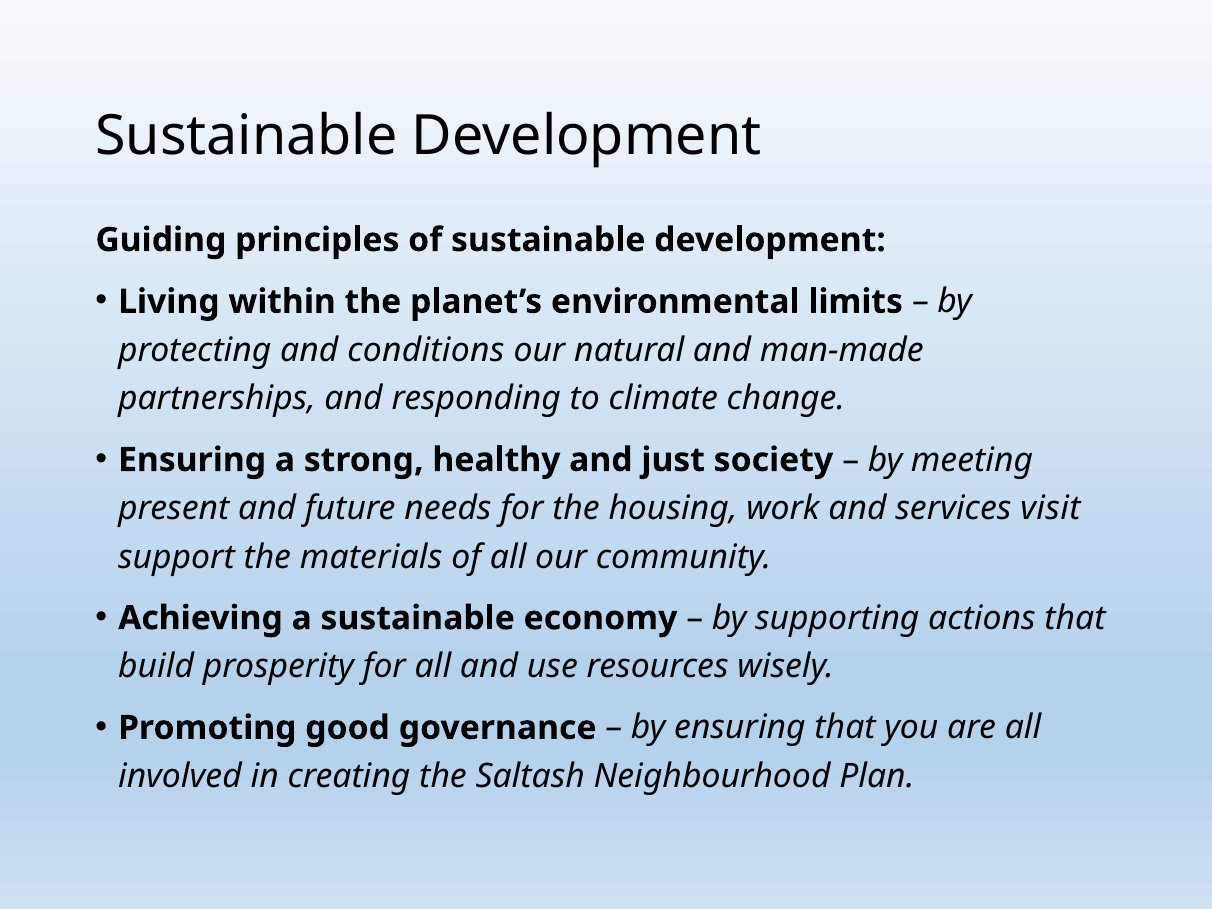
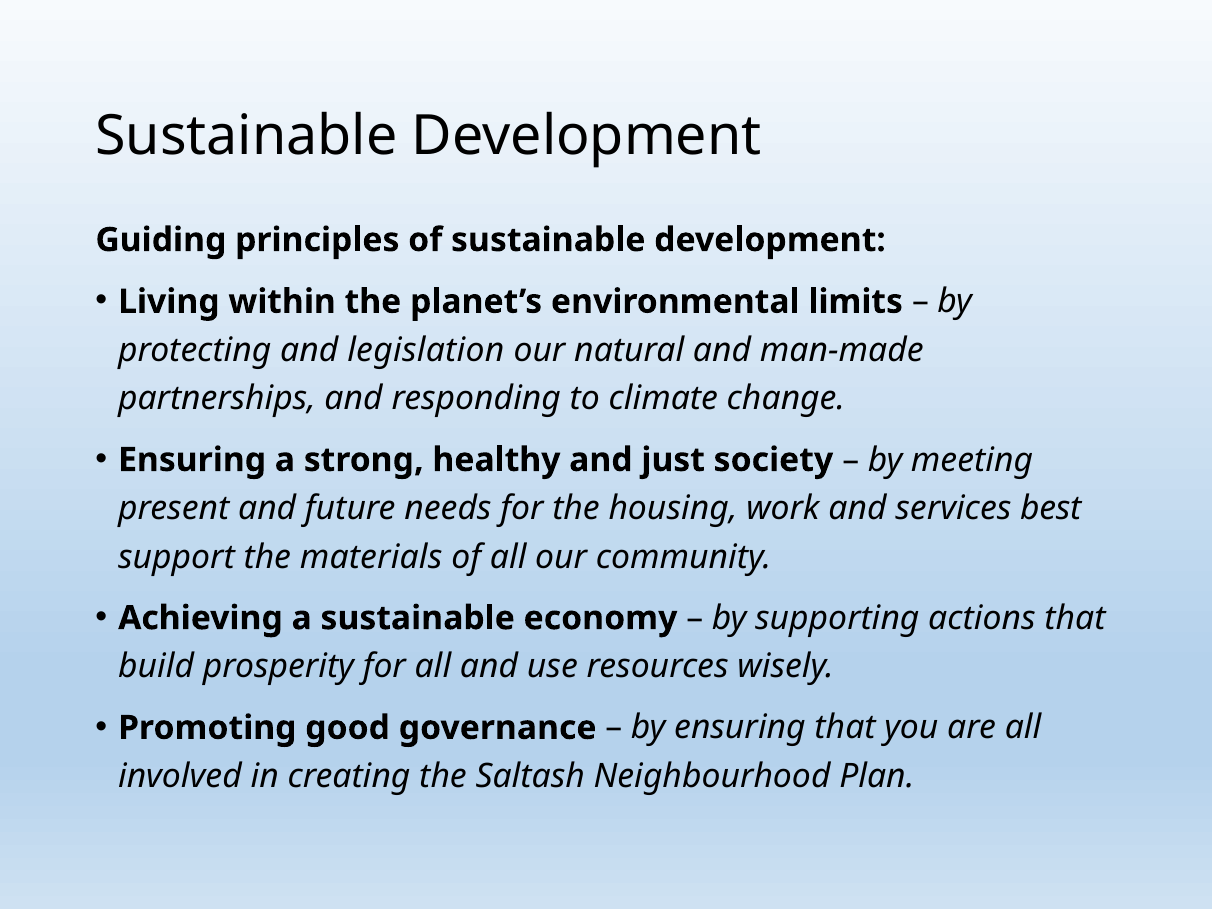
conditions: conditions -> legislation (426, 350)
visit: visit -> best (1051, 508)
